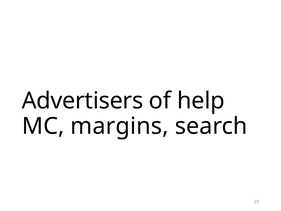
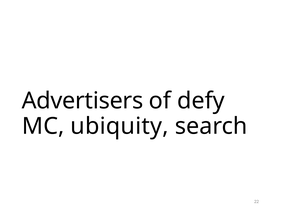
help: help -> defy (201, 101)
margins: margins -> ubiquity (119, 126)
